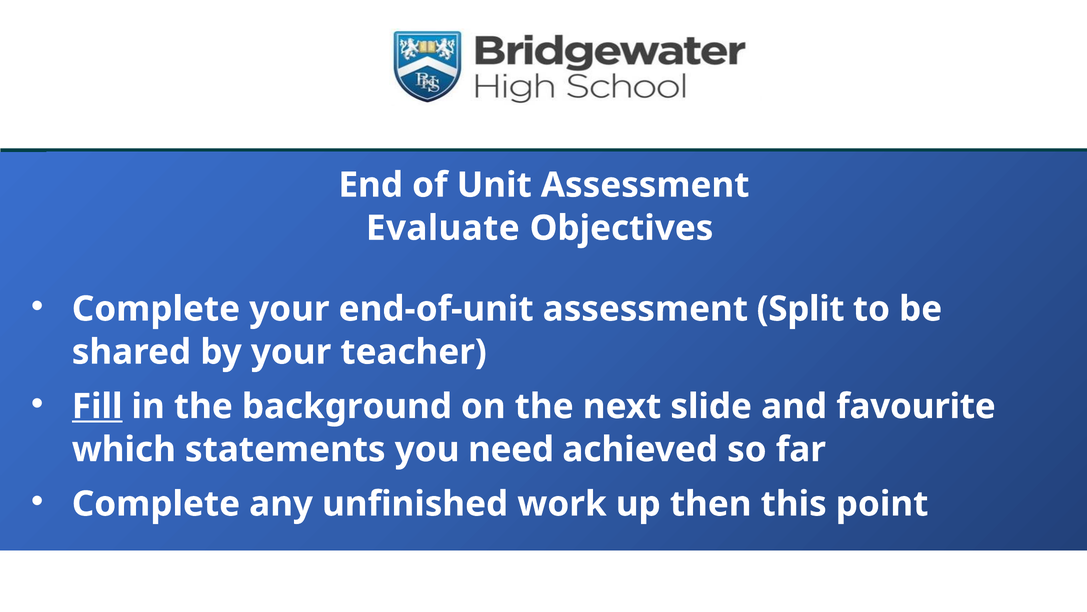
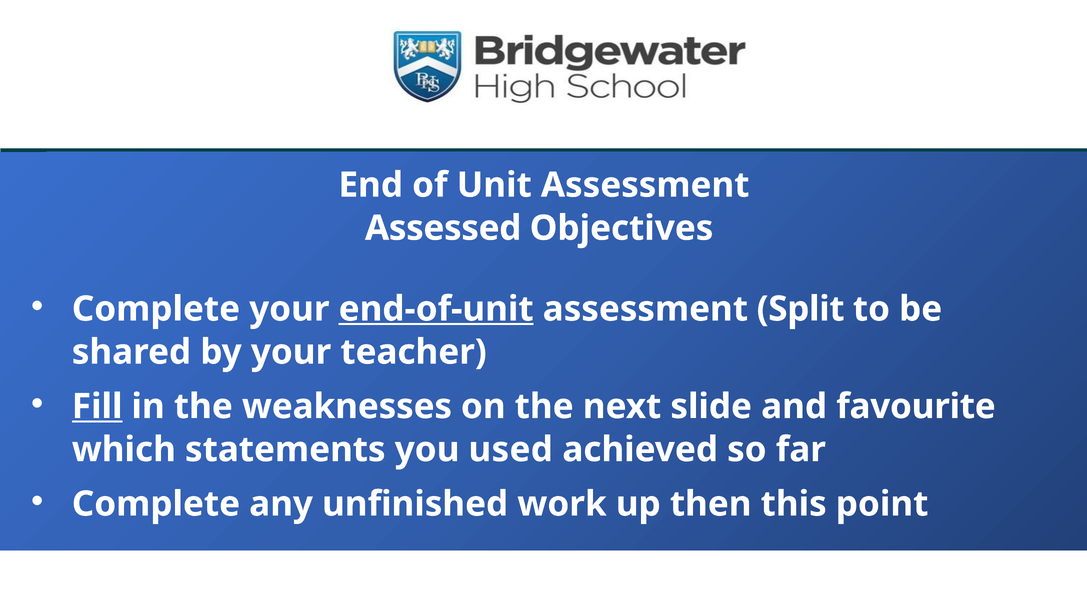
Evaluate: Evaluate -> Assessed (443, 228)
end-of-unit underline: none -> present (436, 309)
background: background -> weaknesses (347, 406)
need: need -> used (511, 449)
